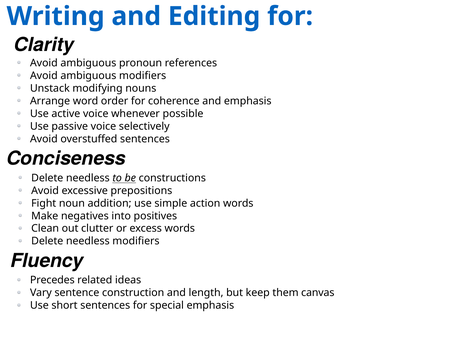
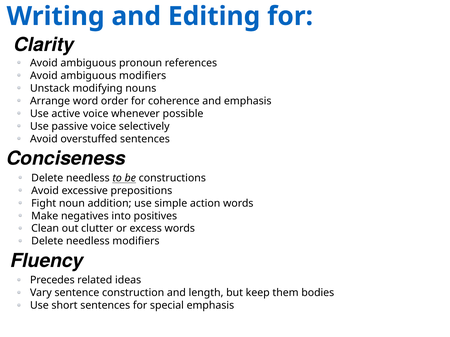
canvas: canvas -> bodies (318, 293)
